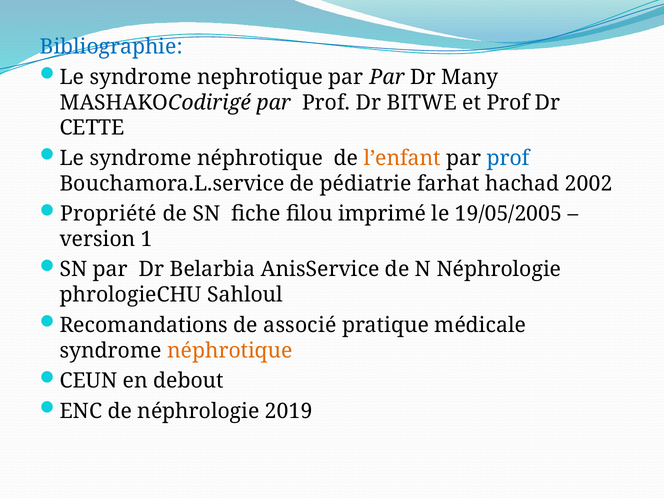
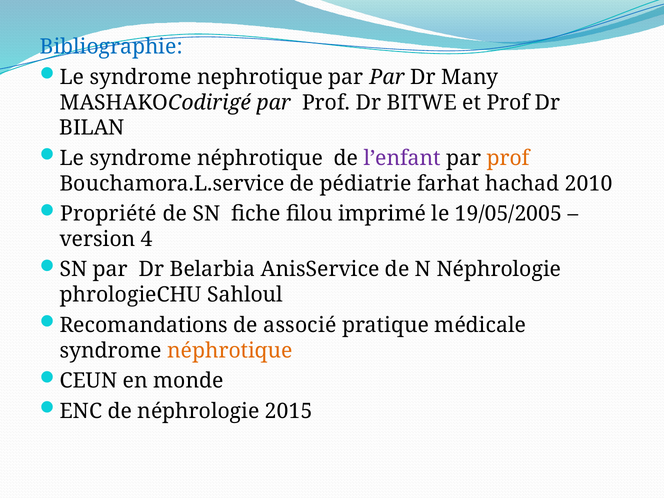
CETTE: CETTE -> BILAN (92, 128)
l’enfant colour: orange -> purple (402, 158)
prof colour: blue -> orange (508, 158)
2002: 2002 -> 2010 (589, 184)
1: 1 -> 4 (147, 239)
debout: debout -> monde (189, 381)
2019: 2019 -> 2015 (289, 411)
